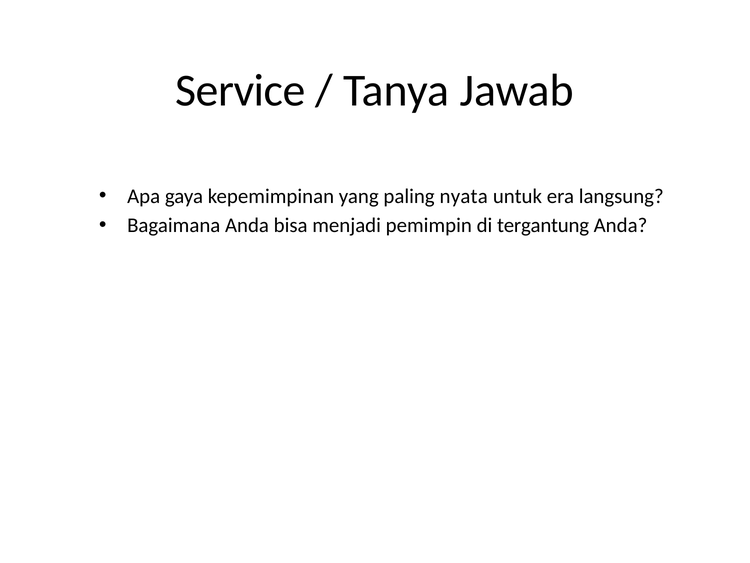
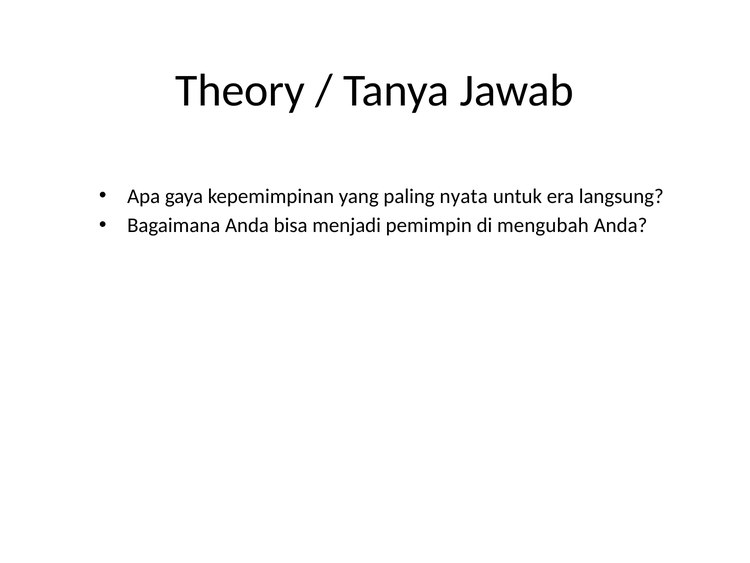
Service: Service -> Theory (240, 90)
tergantung: tergantung -> mengubah (543, 225)
